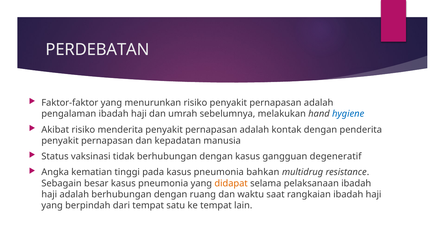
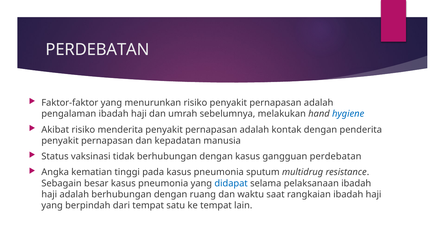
gangguan degeneratif: degeneratif -> perdebatan (336, 157)
bahkan: bahkan -> sputum (263, 172)
didapat colour: orange -> blue (231, 184)
